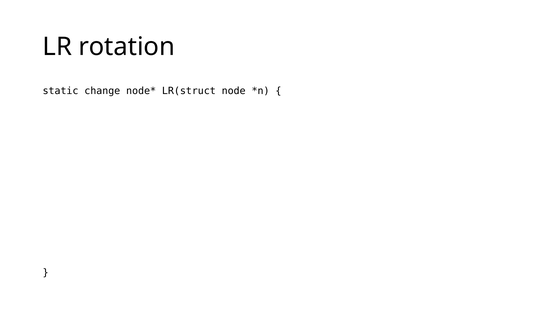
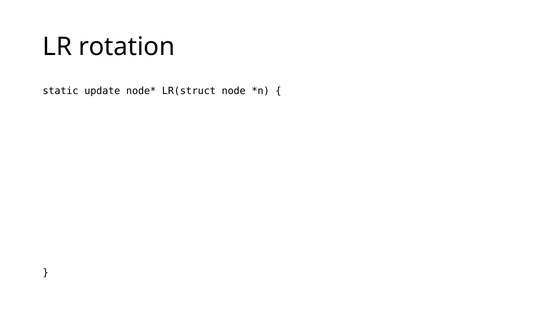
change: change -> update (102, 91)
